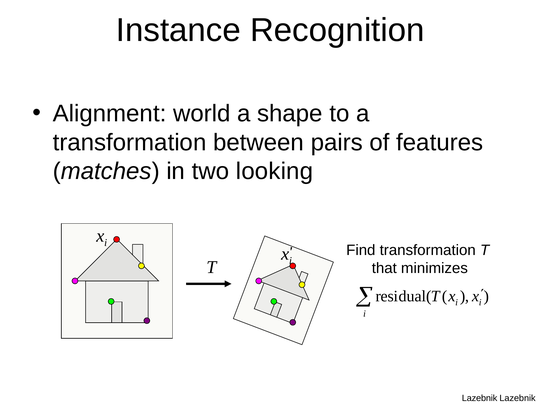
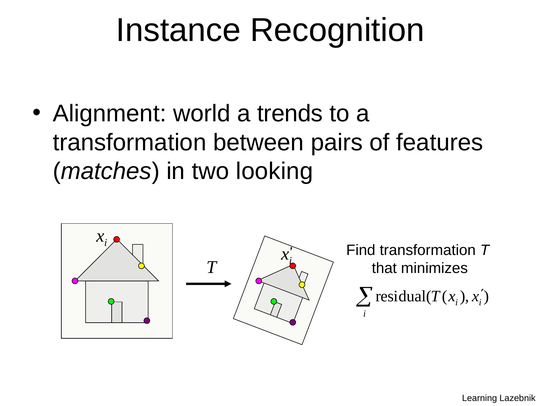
shape: shape -> trends (290, 113)
Lazebnik: Lazebnik -> Learning (480, 398)
